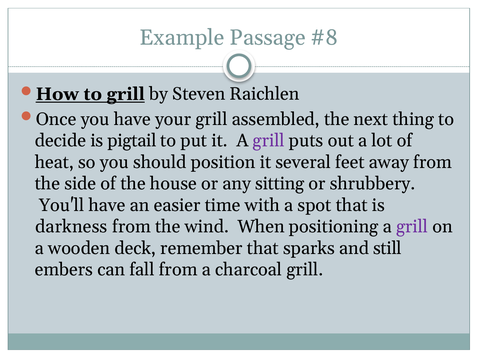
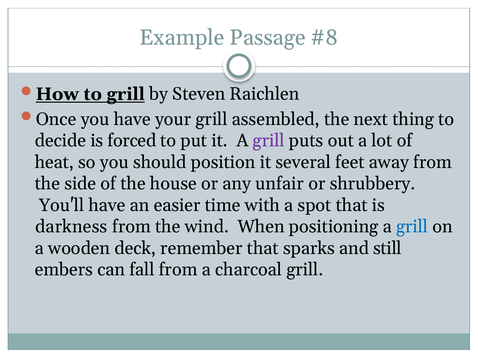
pigtail: pigtail -> forced (132, 141)
sitting: sitting -> unfair (280, 184)
grill colour: purple -> blue (412, 227)
